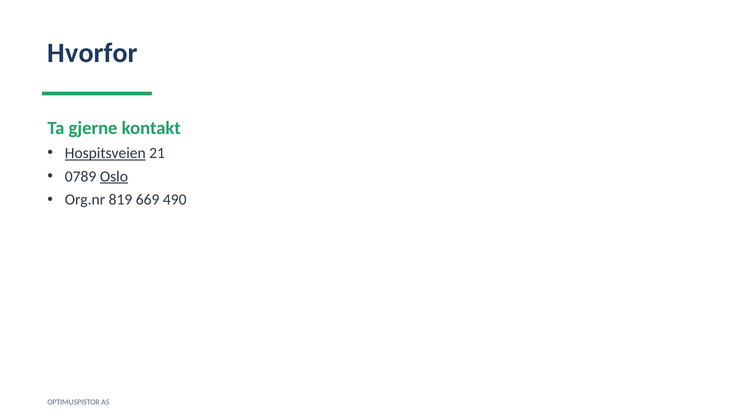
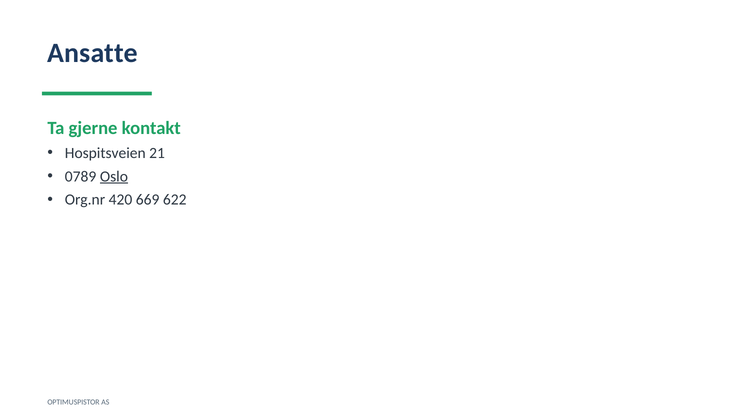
Hvorfor: Hvorfor -> Ansatte (93, 53)
Hospitsveien underline: present -> none (105, 153)
819: 819 -> 420 (120, 200)
490: 490 -> 622 (175, 200)
